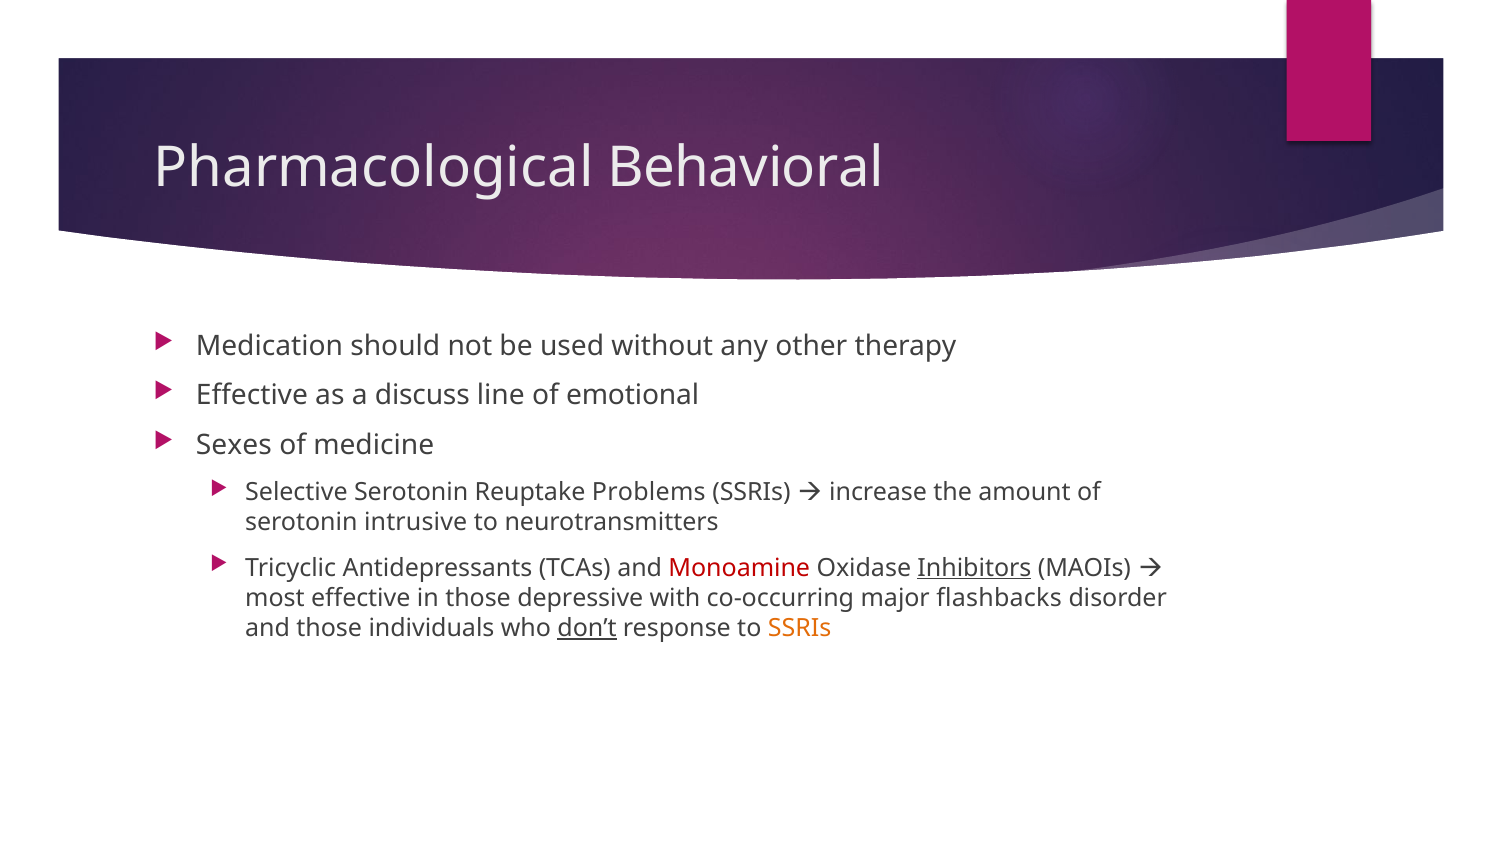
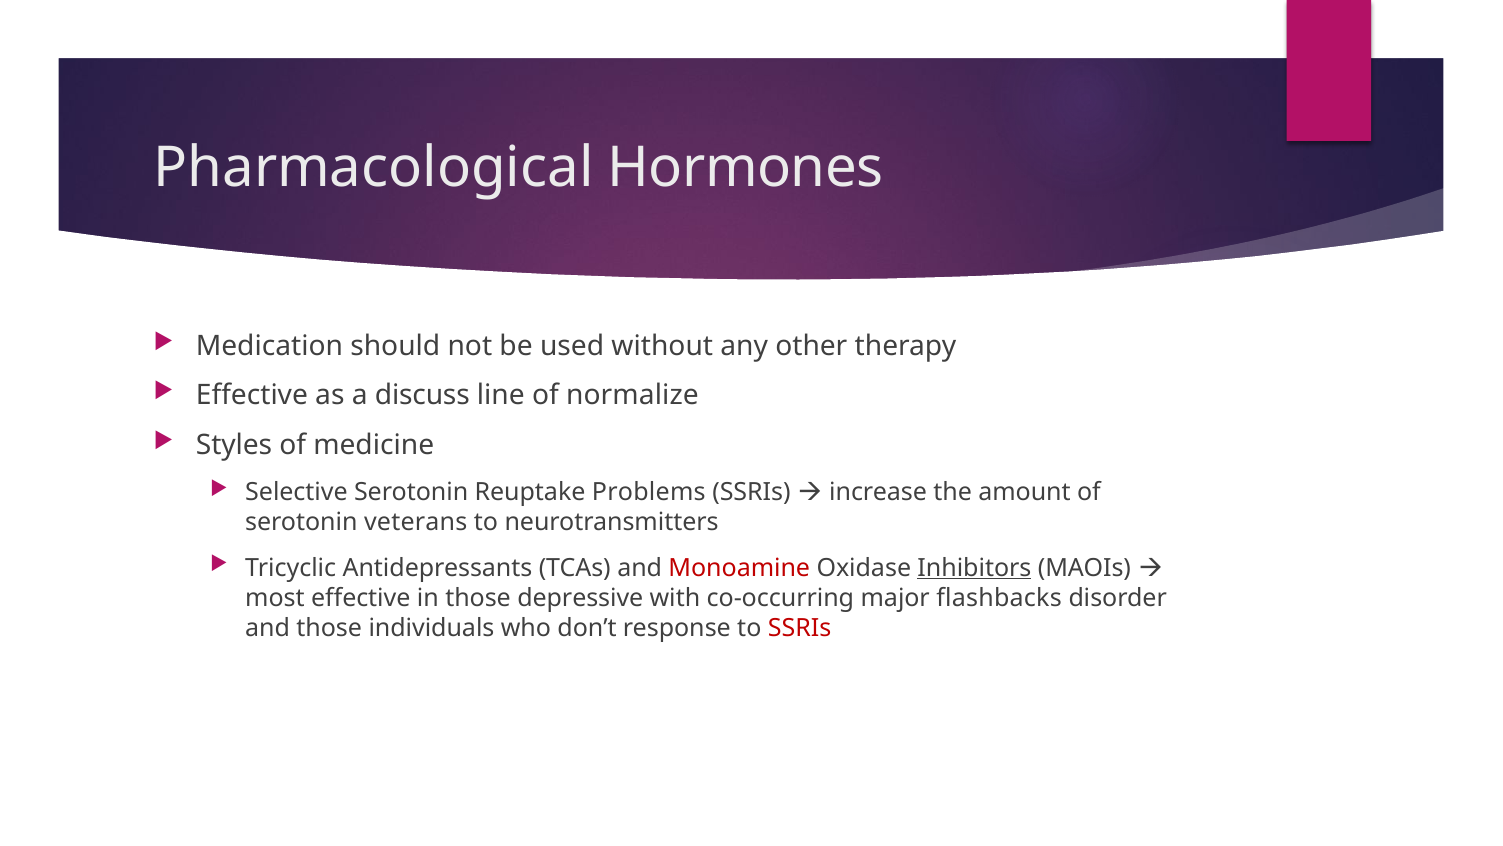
Behavioral: Behavioral -> Hormones (746, 168)
emotional: emotional -> normalize (632, 395)
Sexes: Sexes -> Styles (234, 444)
intrusive: intrusive -> veterans (416, 522)
don’t underline: present -> none (587, 628)
SSRIs colour: orange -> red (800, 628)
